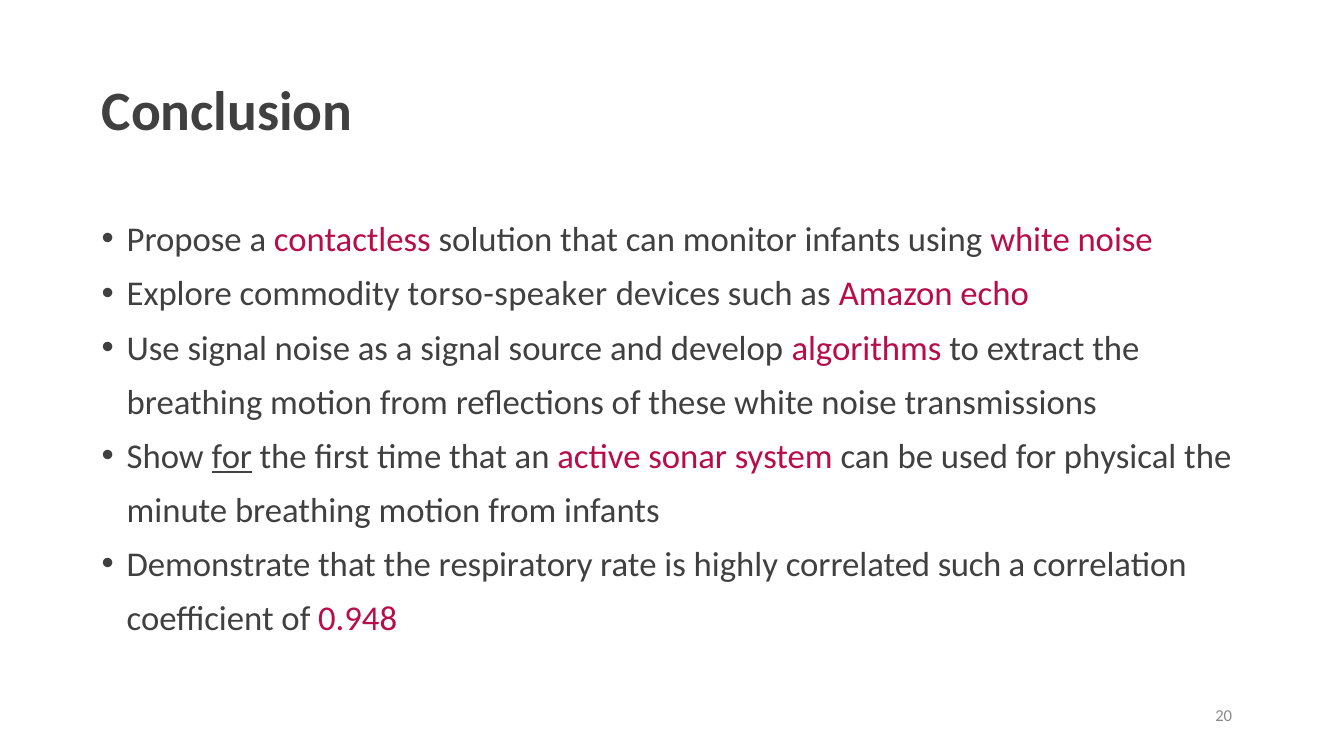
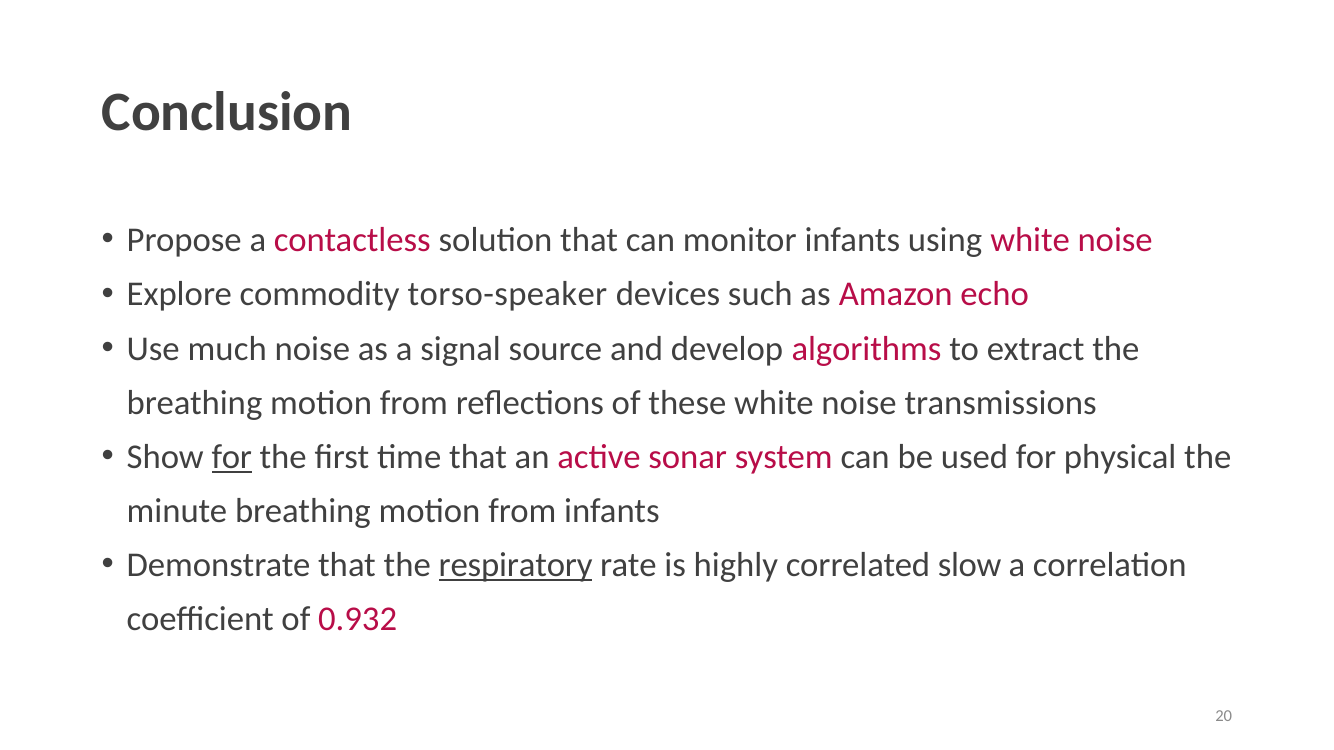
Use signal: signal -> much (227, 349)
respiratory underline: none -> present (516, 565)
correlated such: such -> slow (970, 565)
0.948: 0.948 -> 0.932 (358, 620)
